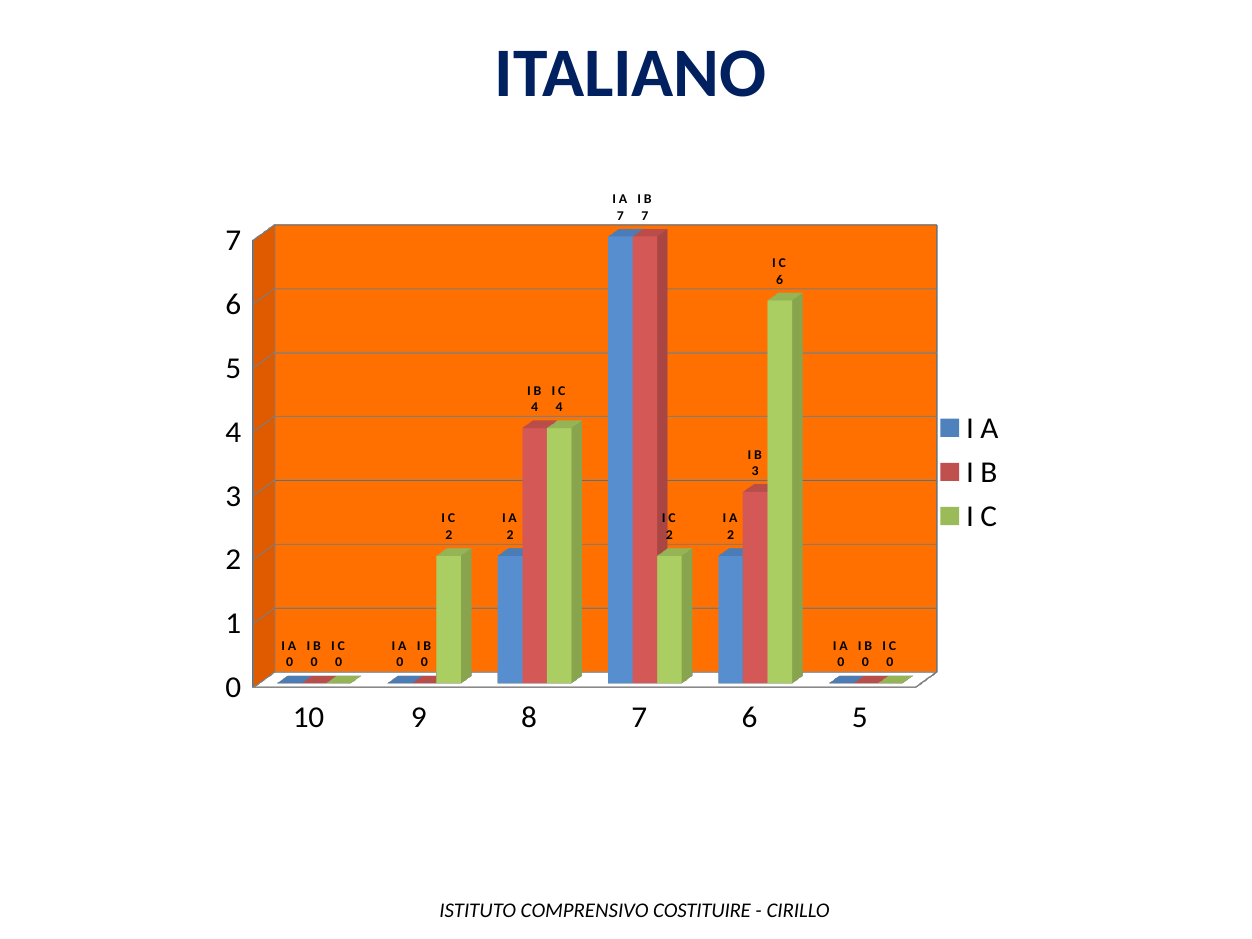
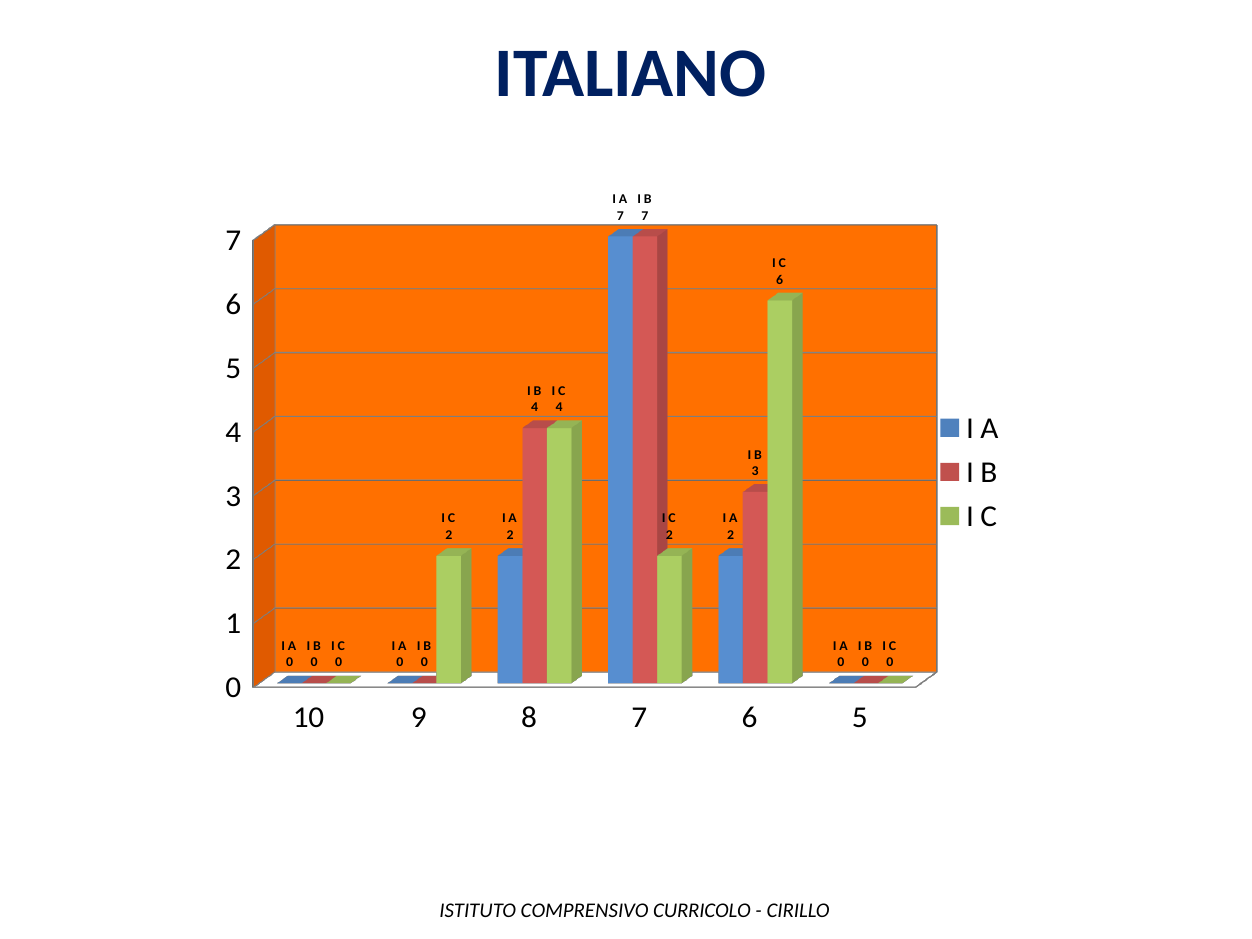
COSTITUIRE: COSTITUIRE -> CURRICOLO (702, 910)
